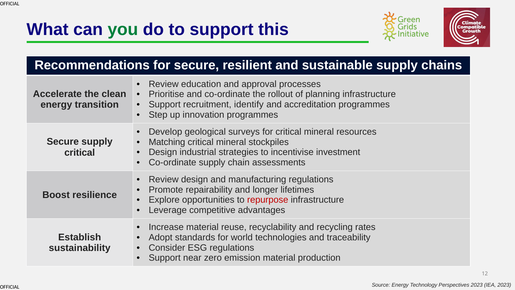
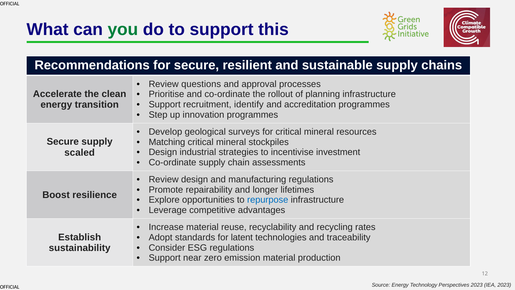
education: education -> questions (201, 84)
critical: critical -> scaled (80, 152)
repurpose colour: red -> blue (268, 200)
world: world -> latent (242, 237)
